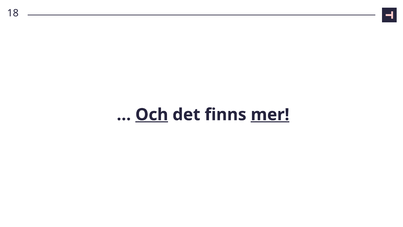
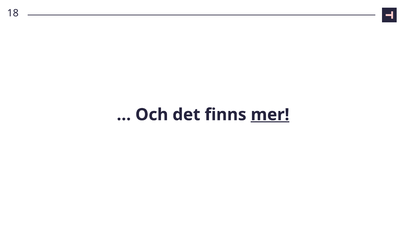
Och underline: present -> none (152, 115)
